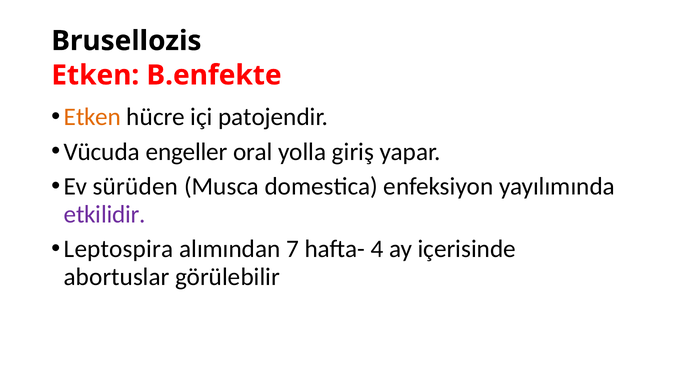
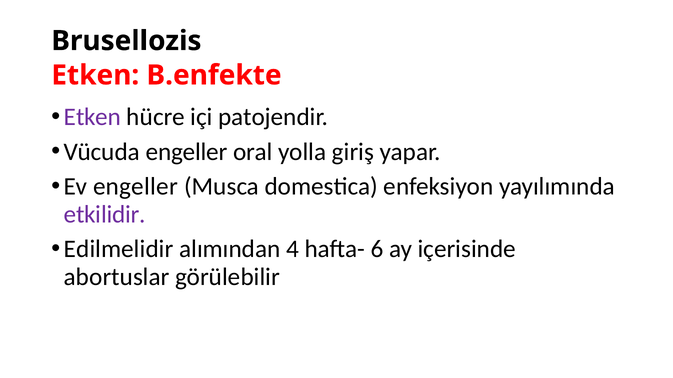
Etken colour: orange -> purple (92, 117)
Ev sürüden: sürüden -> engeller (135, 187)
Leptospira: Leptospira -> Edilmelidir (119, 249)
7: 7 -> 4 (293, 249)
4: 4 -> 6 (377, 249)
